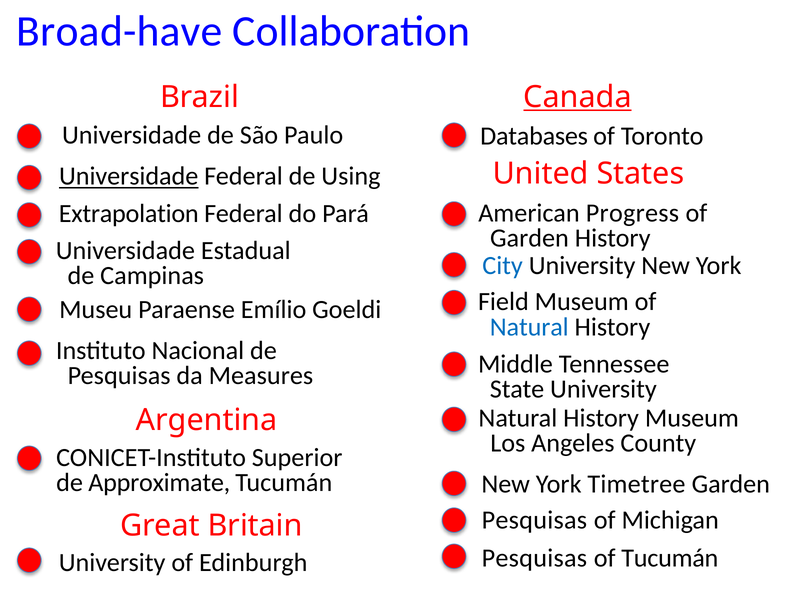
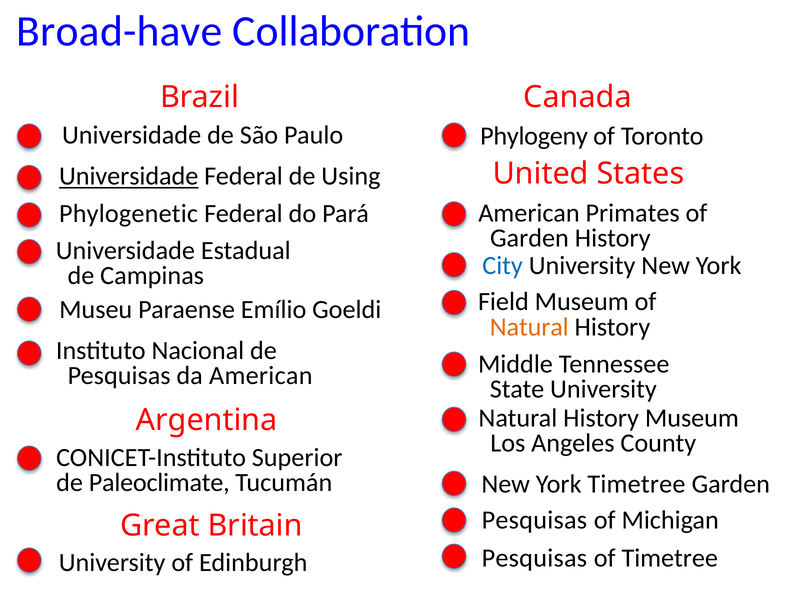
Canada underline: present -> none (578, 97)
Databases: Databases -> Phylogeny (534, 136)
Progress: Progress -> Primates (633, 213)
Extrapolation: Extrapolation -> Phylogenetic (129, 214)
Natural colour: blue -> orange (529, 327)
da Measures: Measures -> American (261, 375)
Approximate: Approximate -> Paleoclimate (159, 482)
of Tucumán: Tucumán -> Timetree (670, 557)
